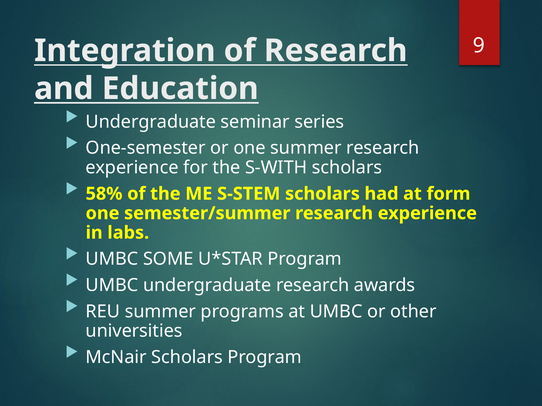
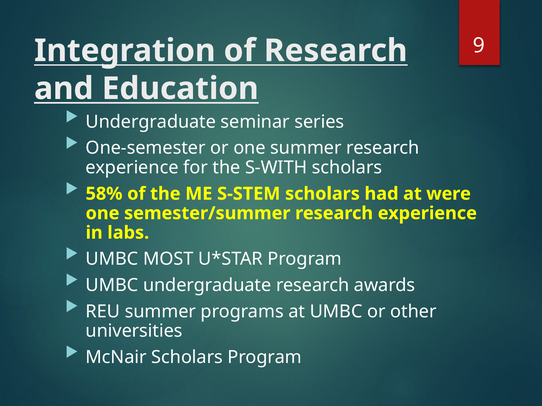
form: form -> were (449, 194)
SOME: SOME -> MOST (168, 259)
